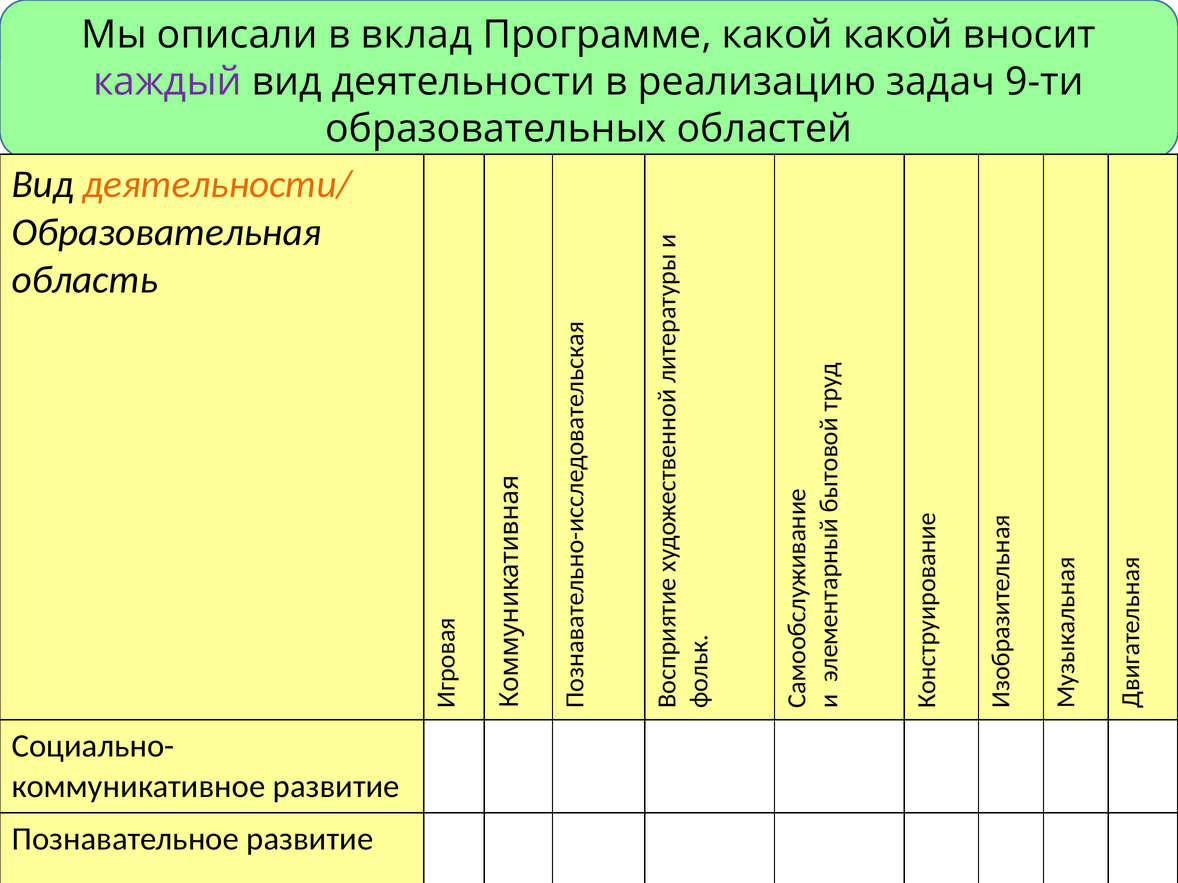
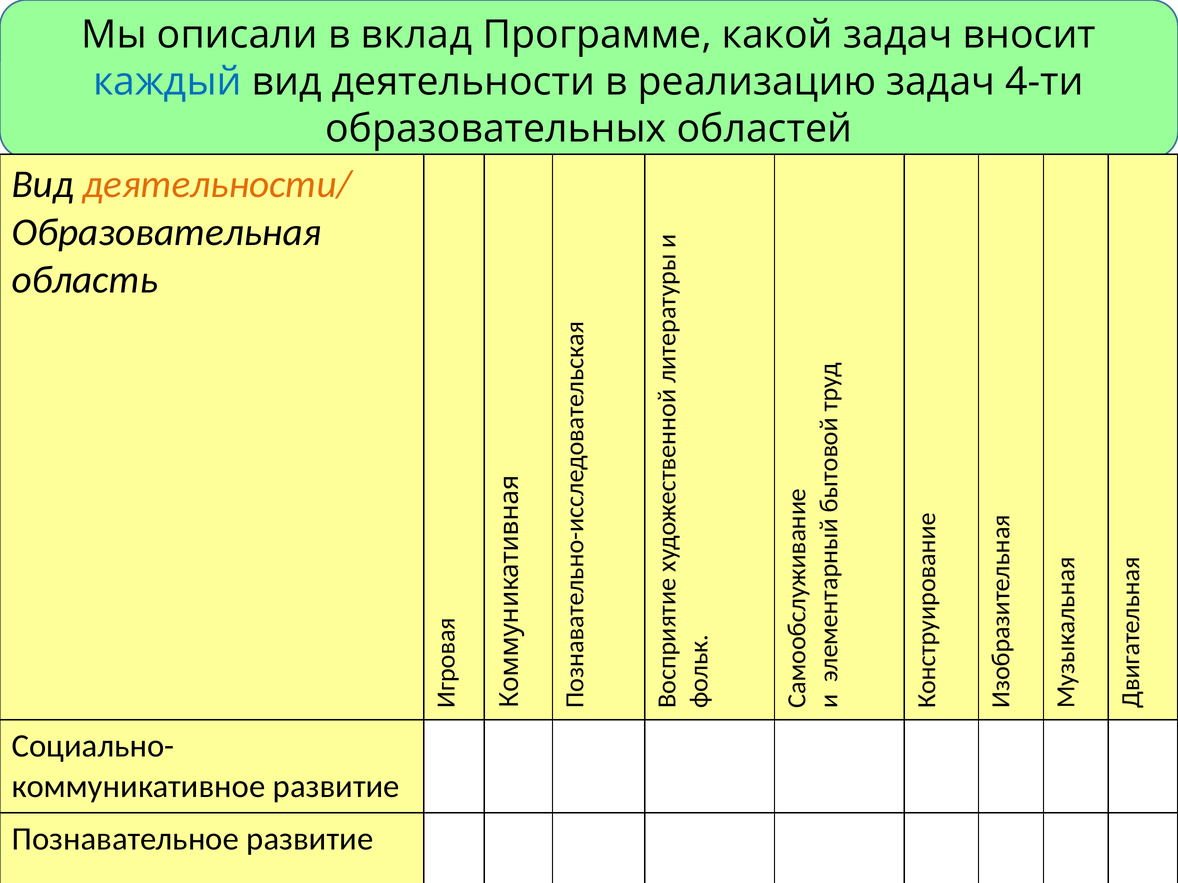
какой какой: какой -> задач (898, 35)
каждый colour: purple -> blue (167, 82)
9-ти: 9-ти -> 4-ти (1045, 82)
